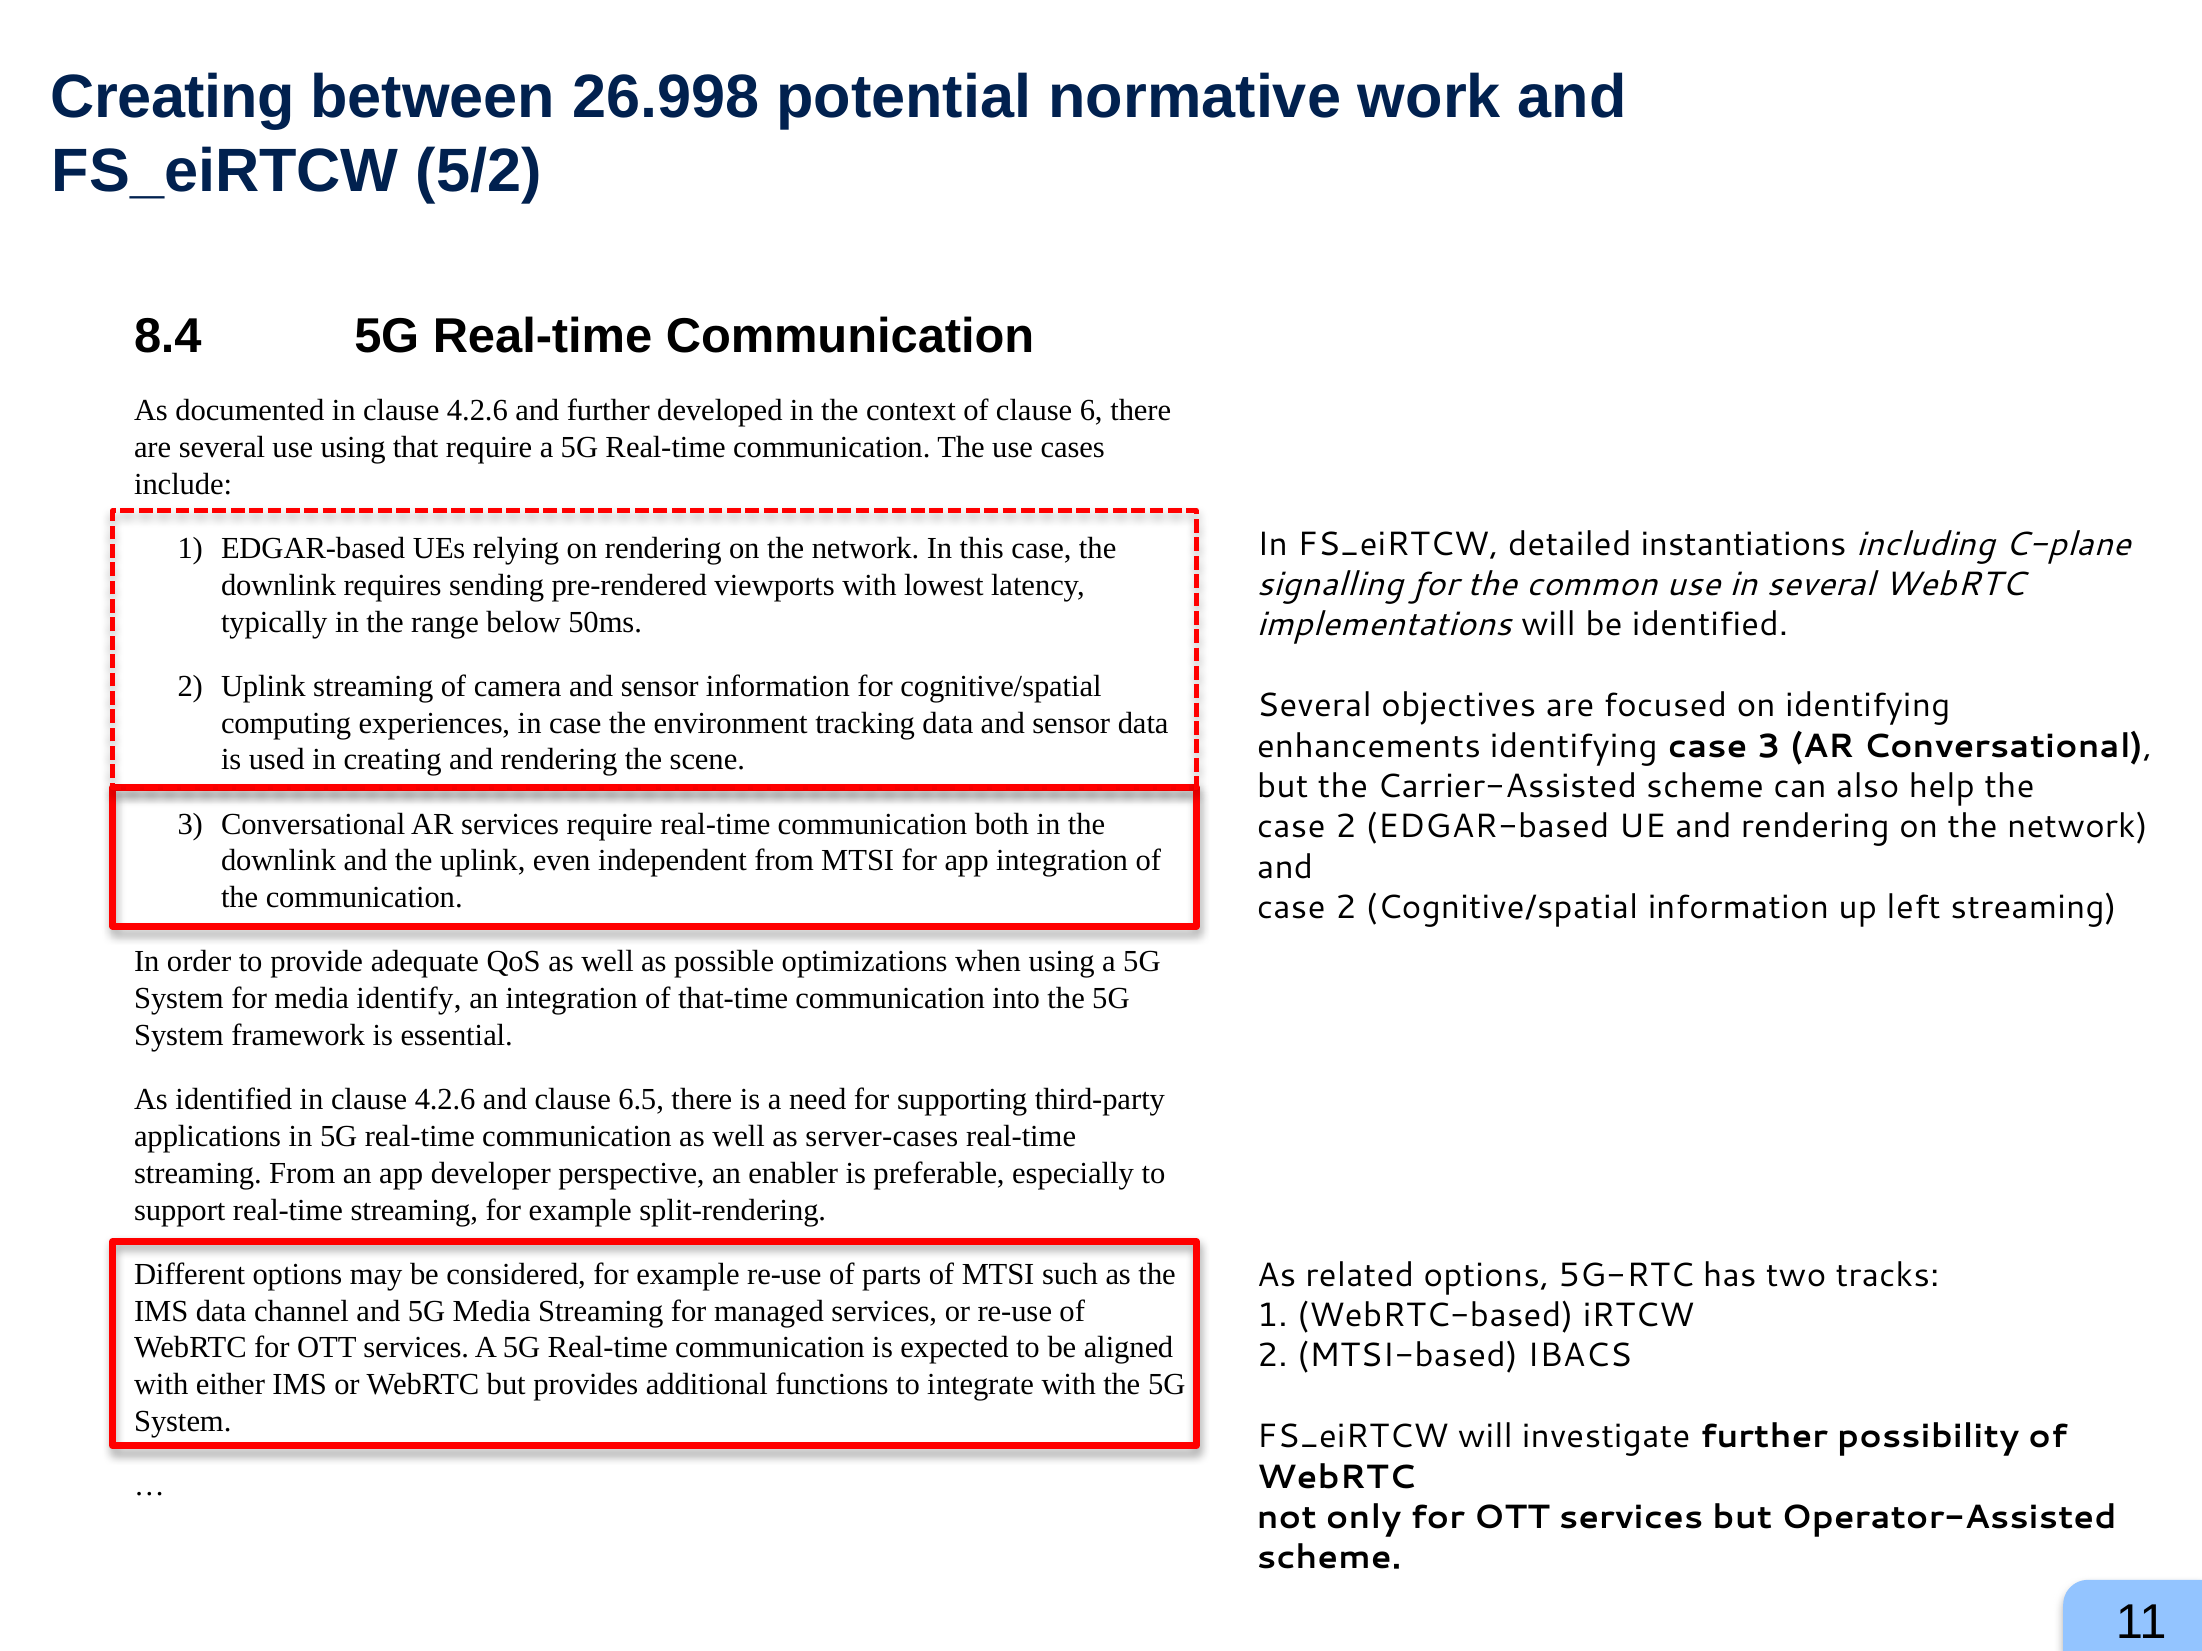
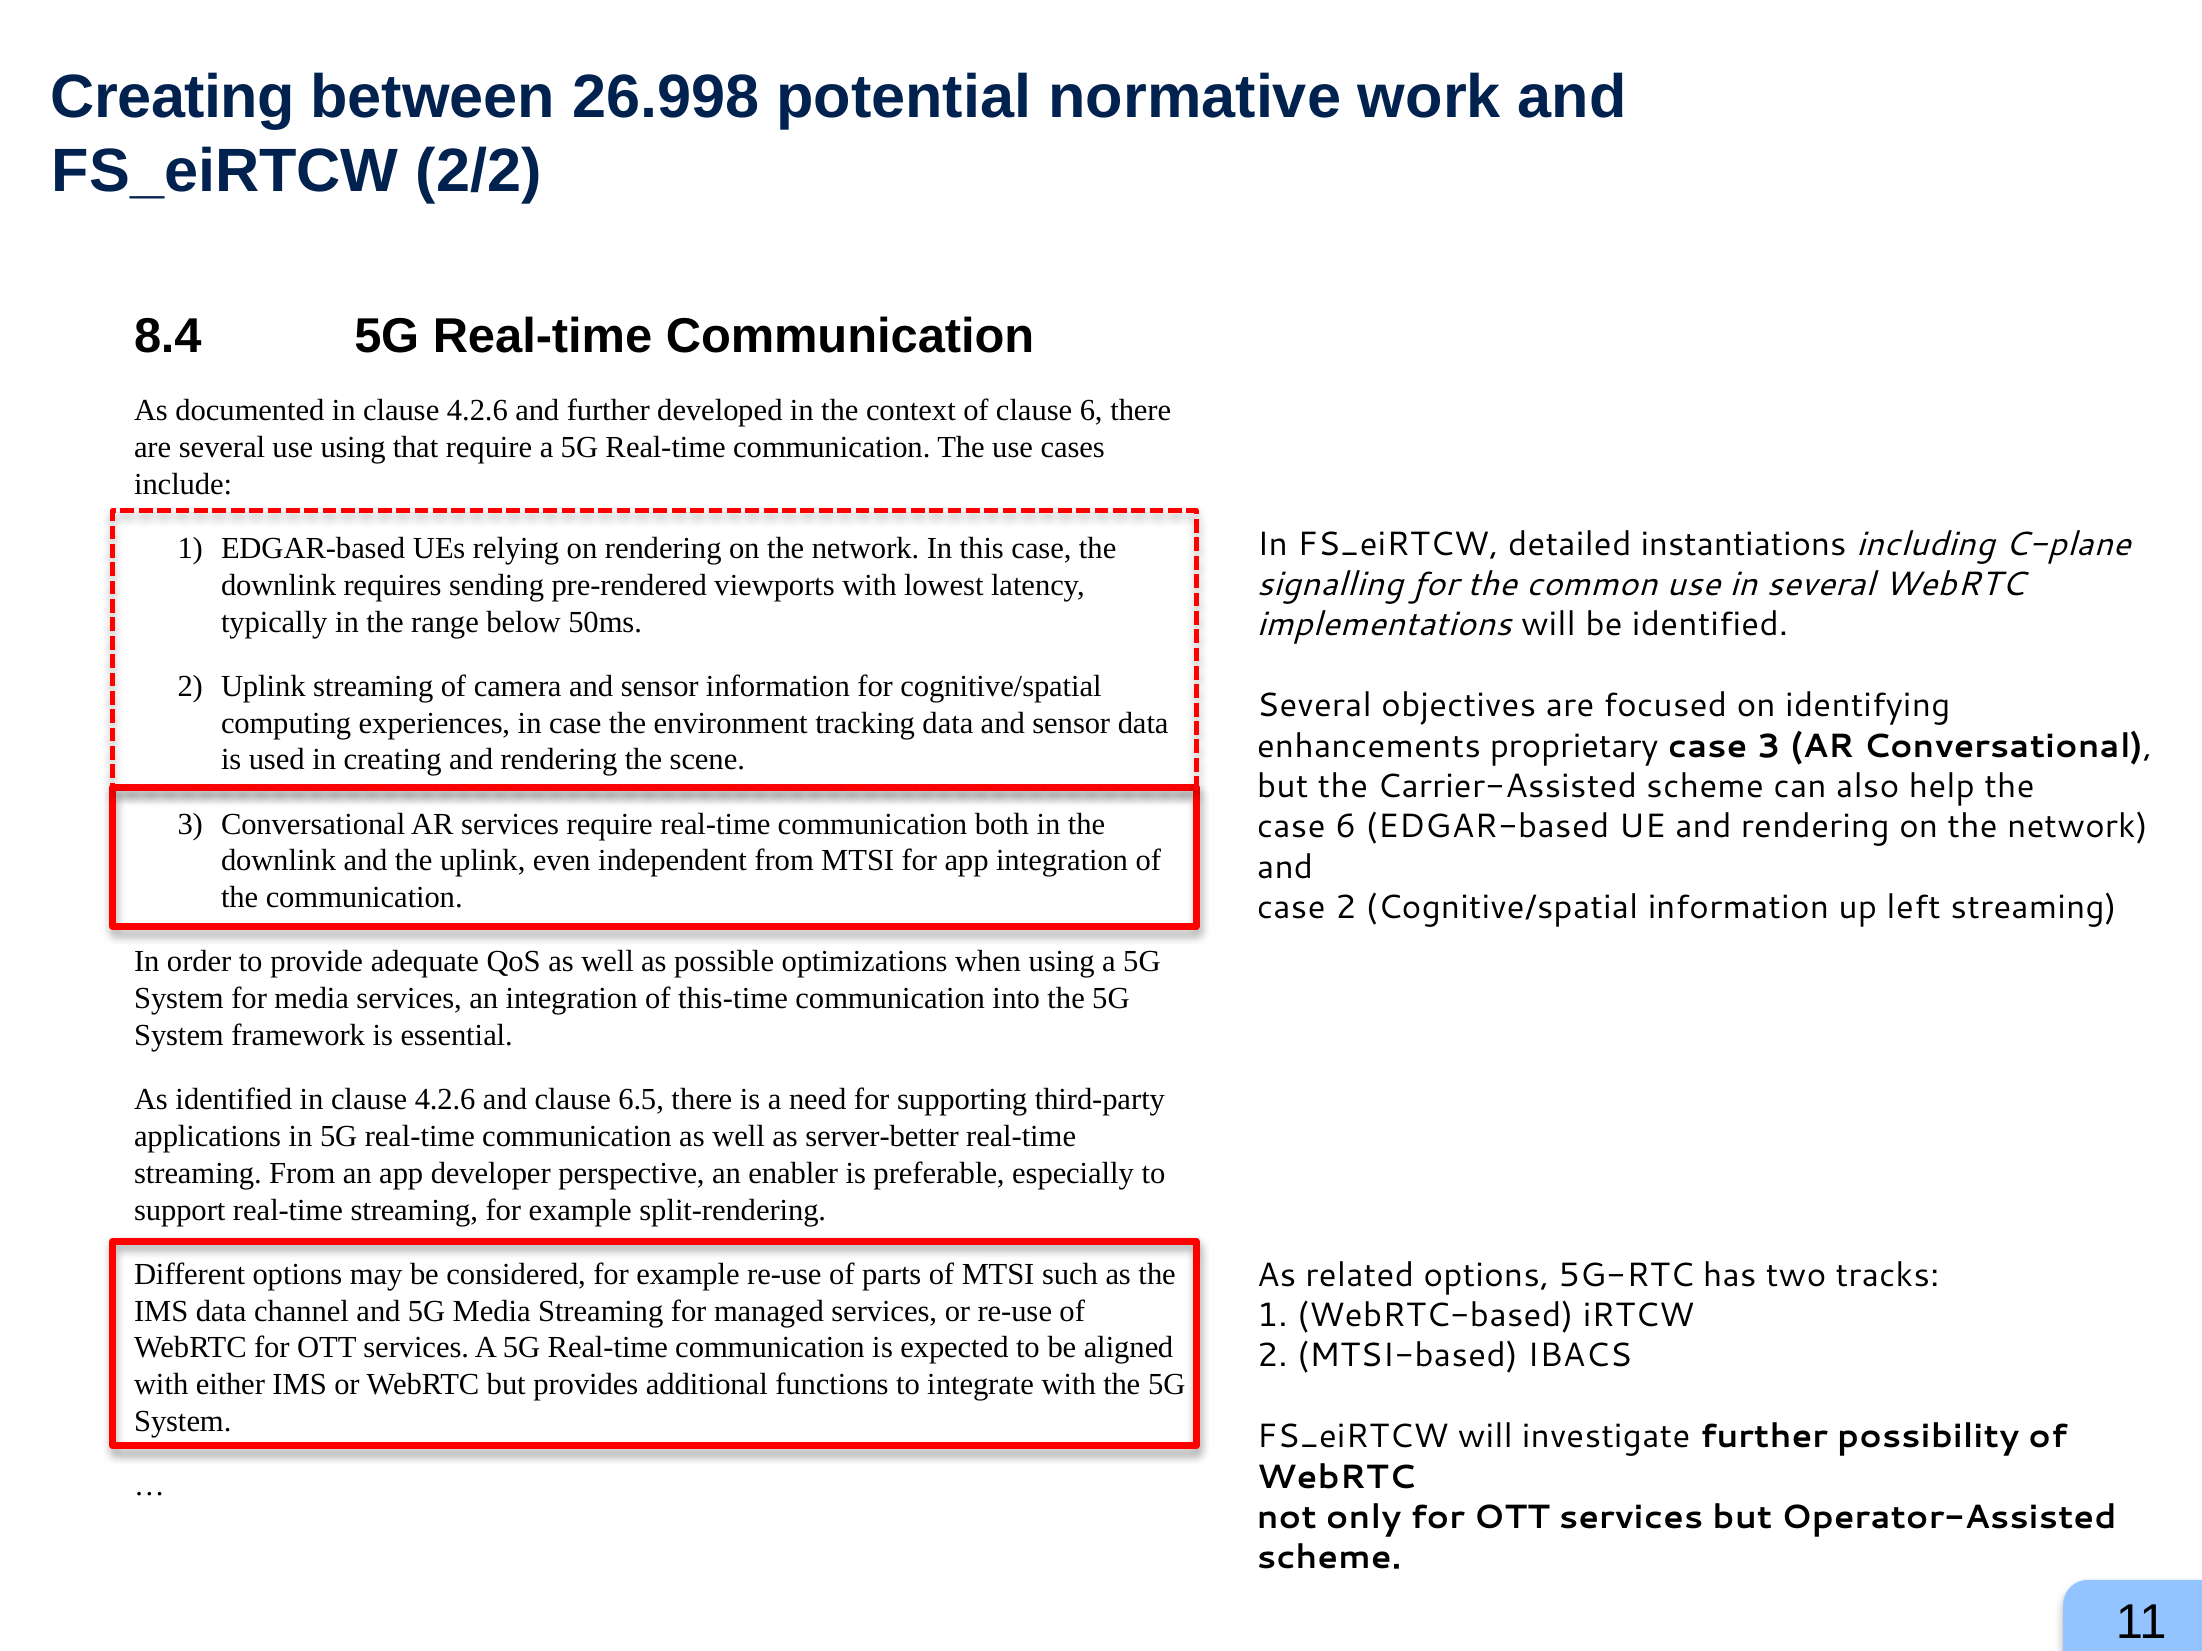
5/2: 5/2 -> 2/2 (479, 171)
enhancements identifying: identifying -> proprietary (1574, 746)
2: 2 -> 6 (1346, 827)
media identify: identify -> services (409, 999)
that-time: that-time -> this-time (733, 999)
server-cases: server-cases -> server-better (882, 1137)
